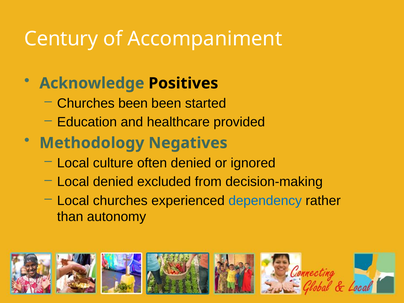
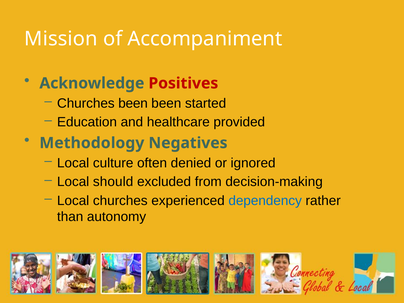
Century: Century -> Mission (61, 39)
Positives colour: black -> red (183, 83)
Local denied: denied -> should (113, 182)
